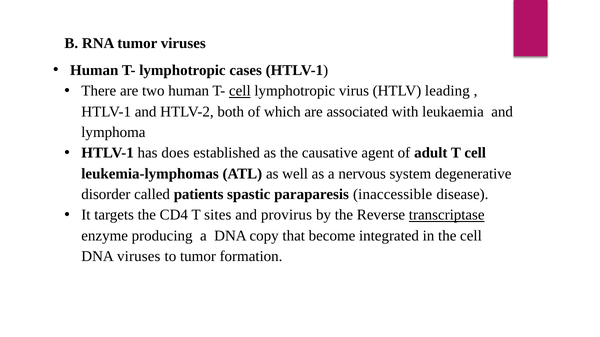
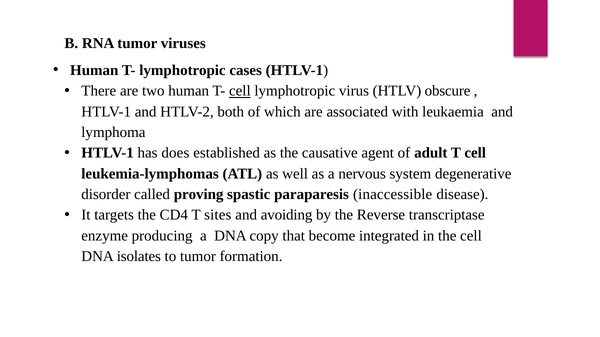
leading: leading -> obscure (448, 91)
patients: patients -> proving (199, 195)
provirus: provirus -> avoiding (287, 215)
transcriptase underline: present -> none (447, 215)
DNA viruses: viruses -> isolates (139, 257)
